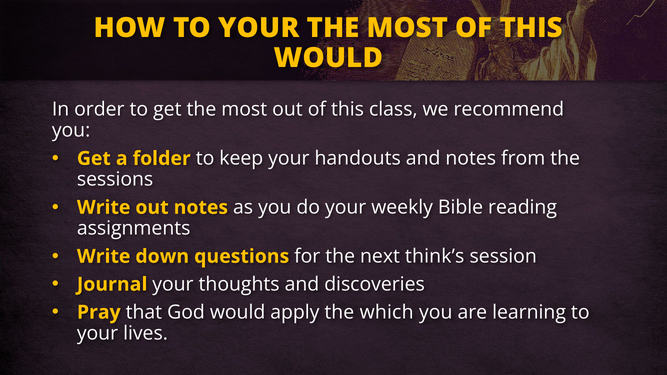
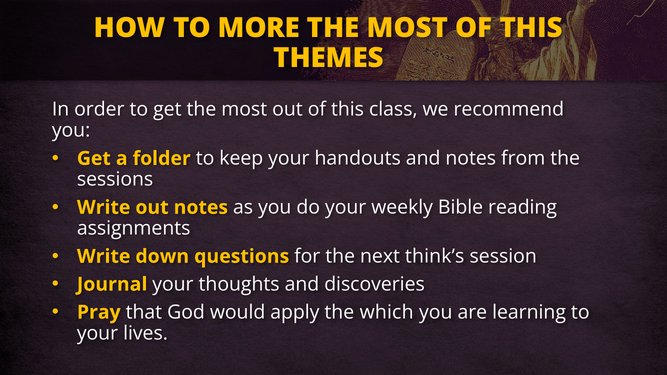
HOW TO YOUR: YOUR -> MORE (259, 28)
WOULD: WOULD -> THEMES (329, 58)
